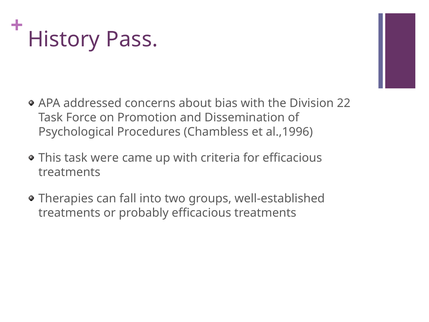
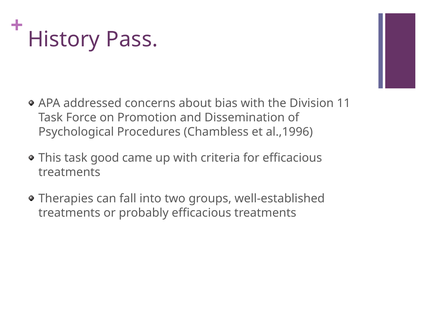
22: 22 -> 11 (344, 103)
were: were -> good (105, 158)
